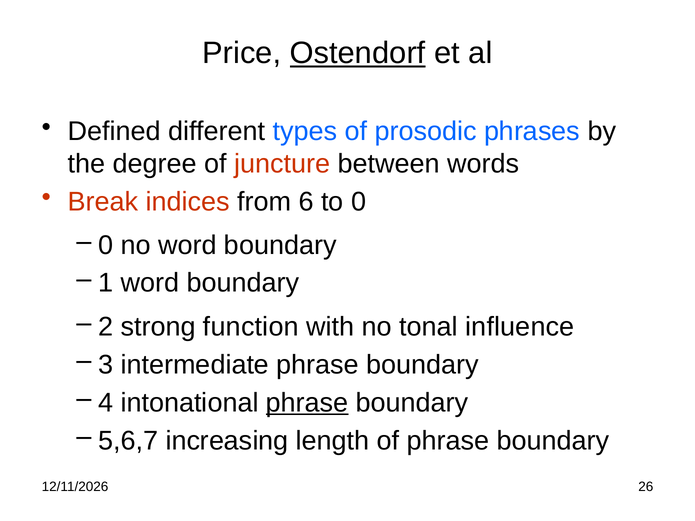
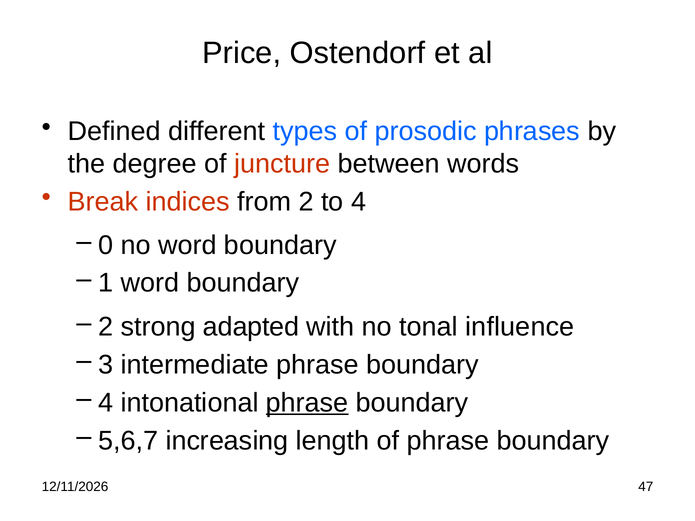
Ostendorf underline: present -> none (358, 53)
6: 6 -> 2 (306, 202)
0: 0 -> 4 (359, 202)
function: function -> adapted (251, 327)
26: 26 -> 47 (646, 487)
